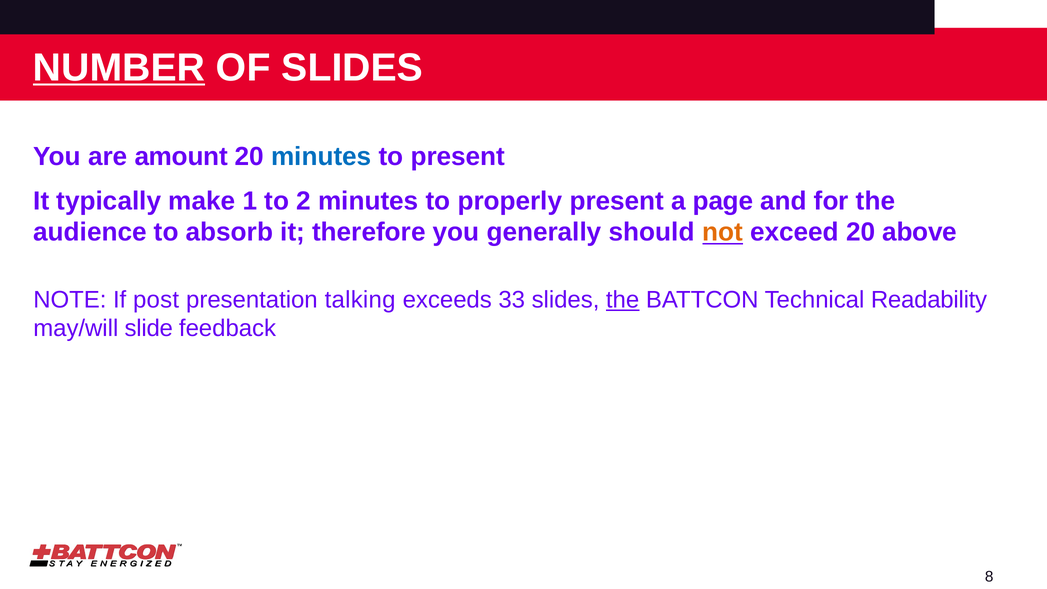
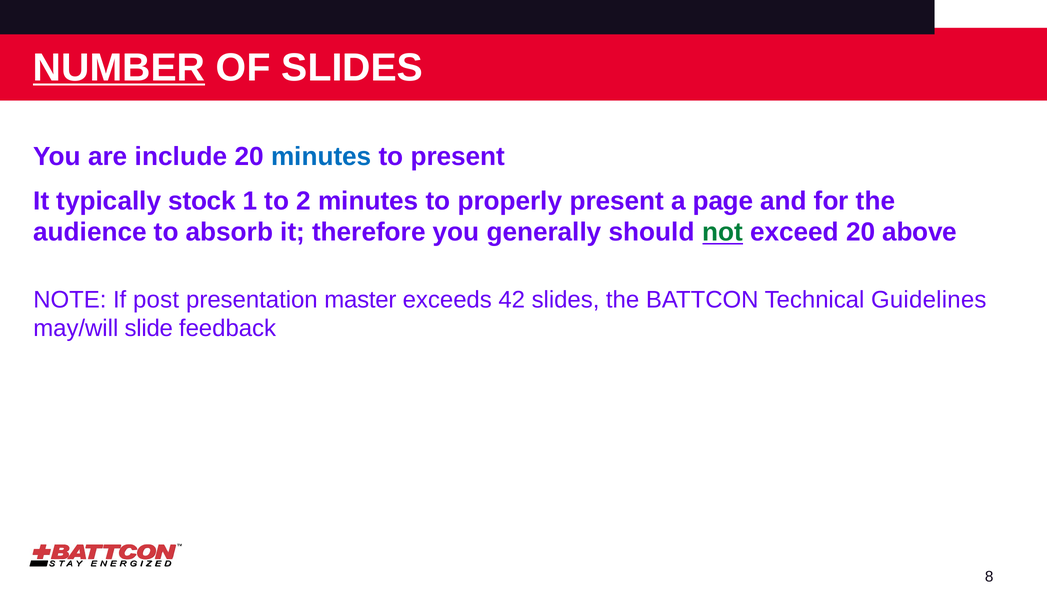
amount: amount -> include (181, 156)
make: make -> stock (202, 201)
not colour: orange -> green (723, 232)
talking: talking -> master (360, 300)
33: 33 -> 42 (512, 300)
the underline: present -> none (623, 300)
Readability: Readability -> Guidelines (929, 300)
